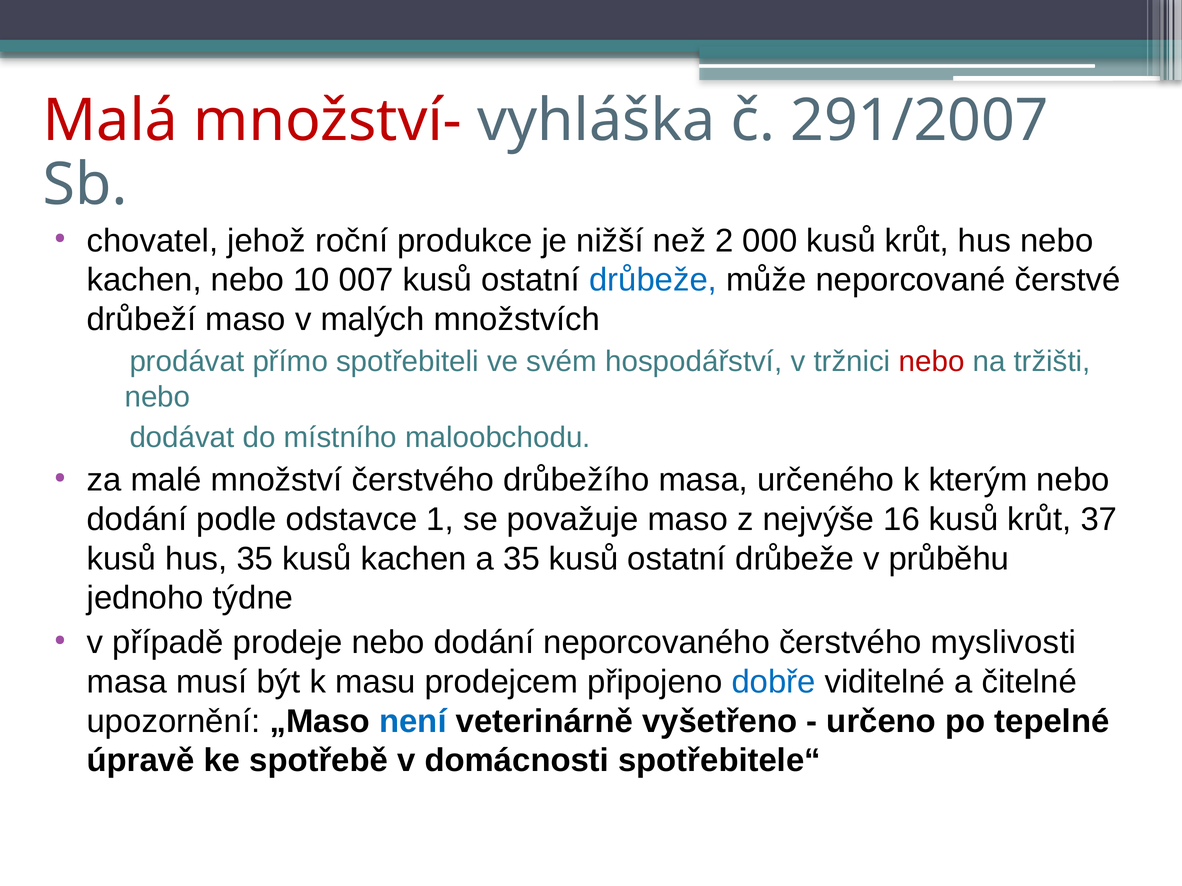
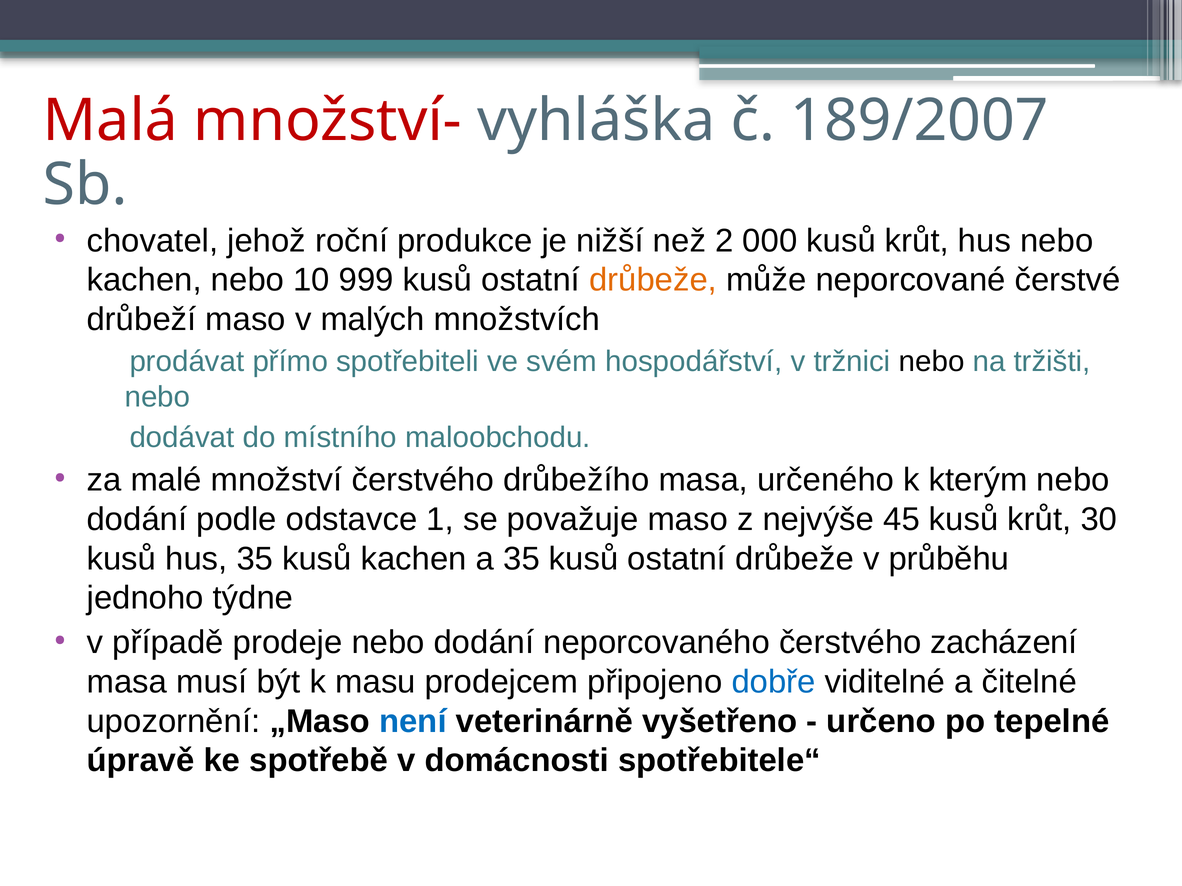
291/2007: 291/2007 -> 189/2007 (919, 121)
007: 007 -> 999 (366, 280)
drůbeže colour: blue -> orange (653, 280)
nebo colour: red -> black (932, 362)
16: 16 -> 45 (902, 520)
37: 37 -> 30 (1099, 520)
myslivosti: myslivosti -> zacházení (1004, 643)
